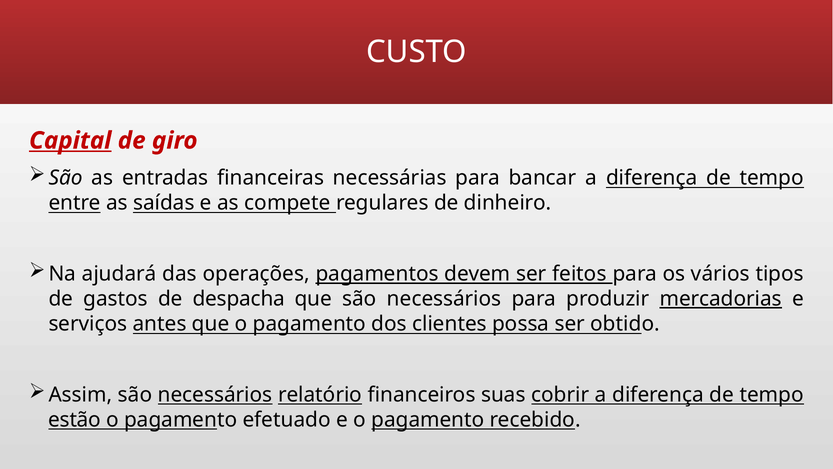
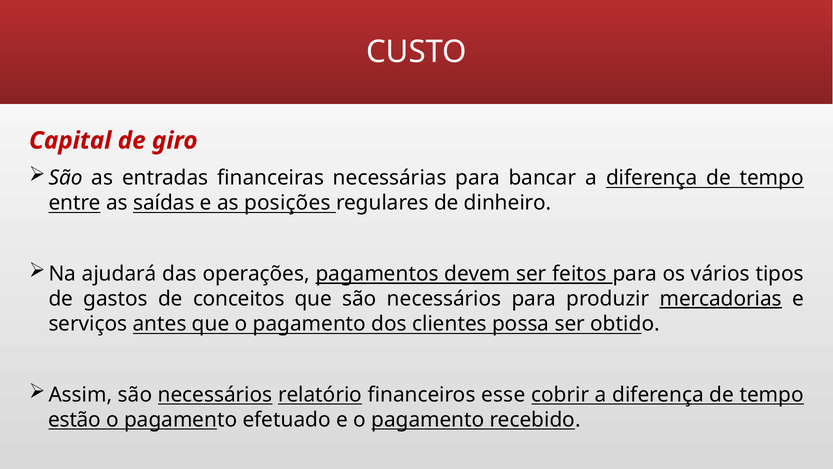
Capital underline: present -> none (70, 140)
compete: compete -> posições (287, 203)
despacha: despacha -> conceitos (239, 298)
suas: suas -> esse (503, 394)
